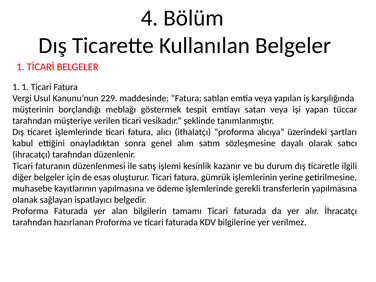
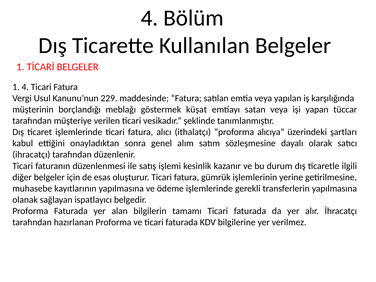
1 1: 1 -> 4 (25, 87)
tespit: tespit -> küşat (197, 110)
